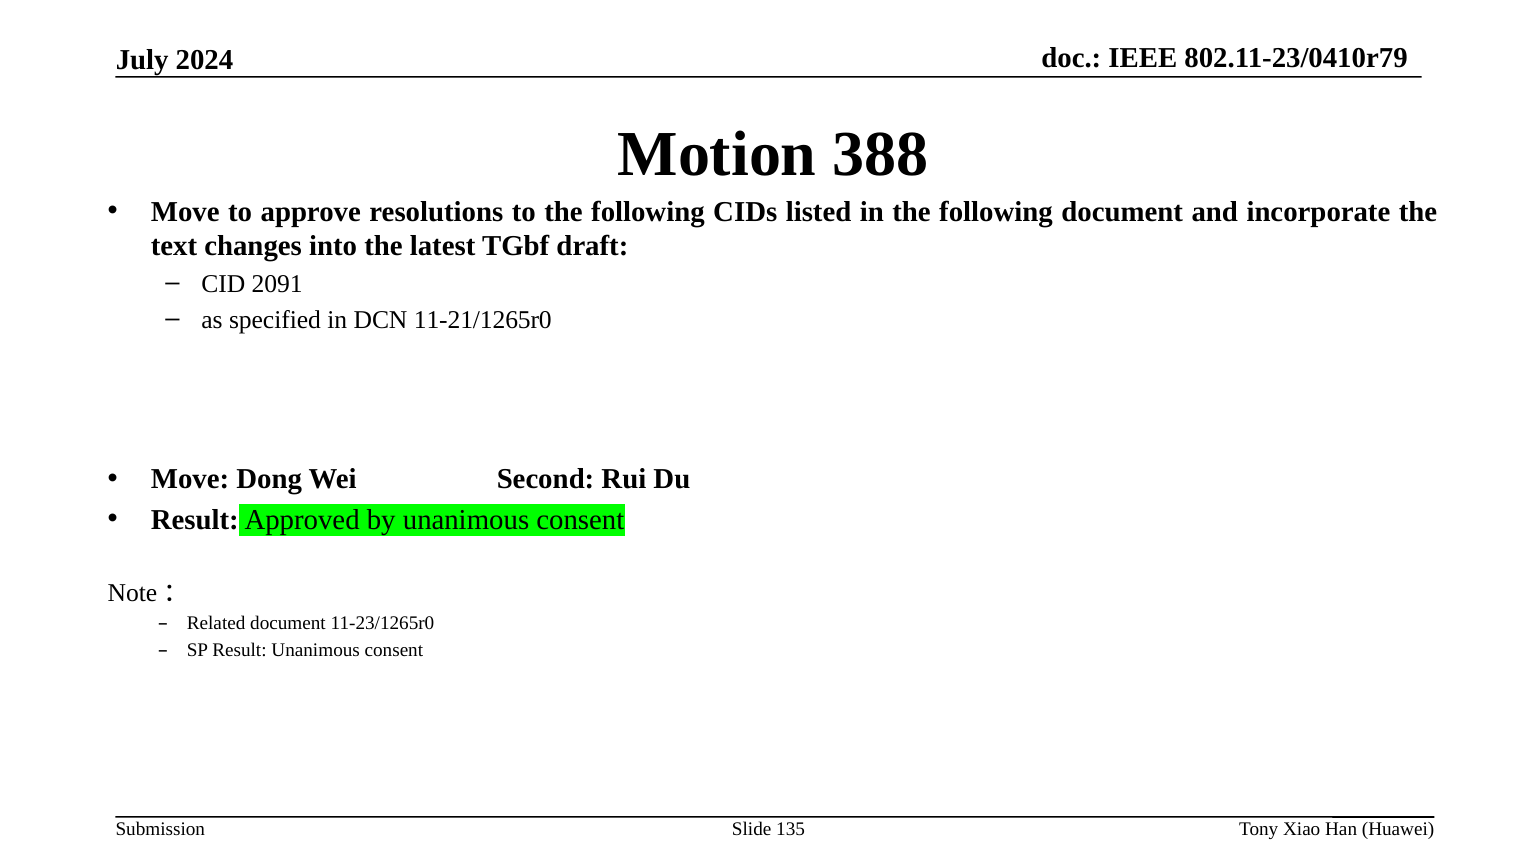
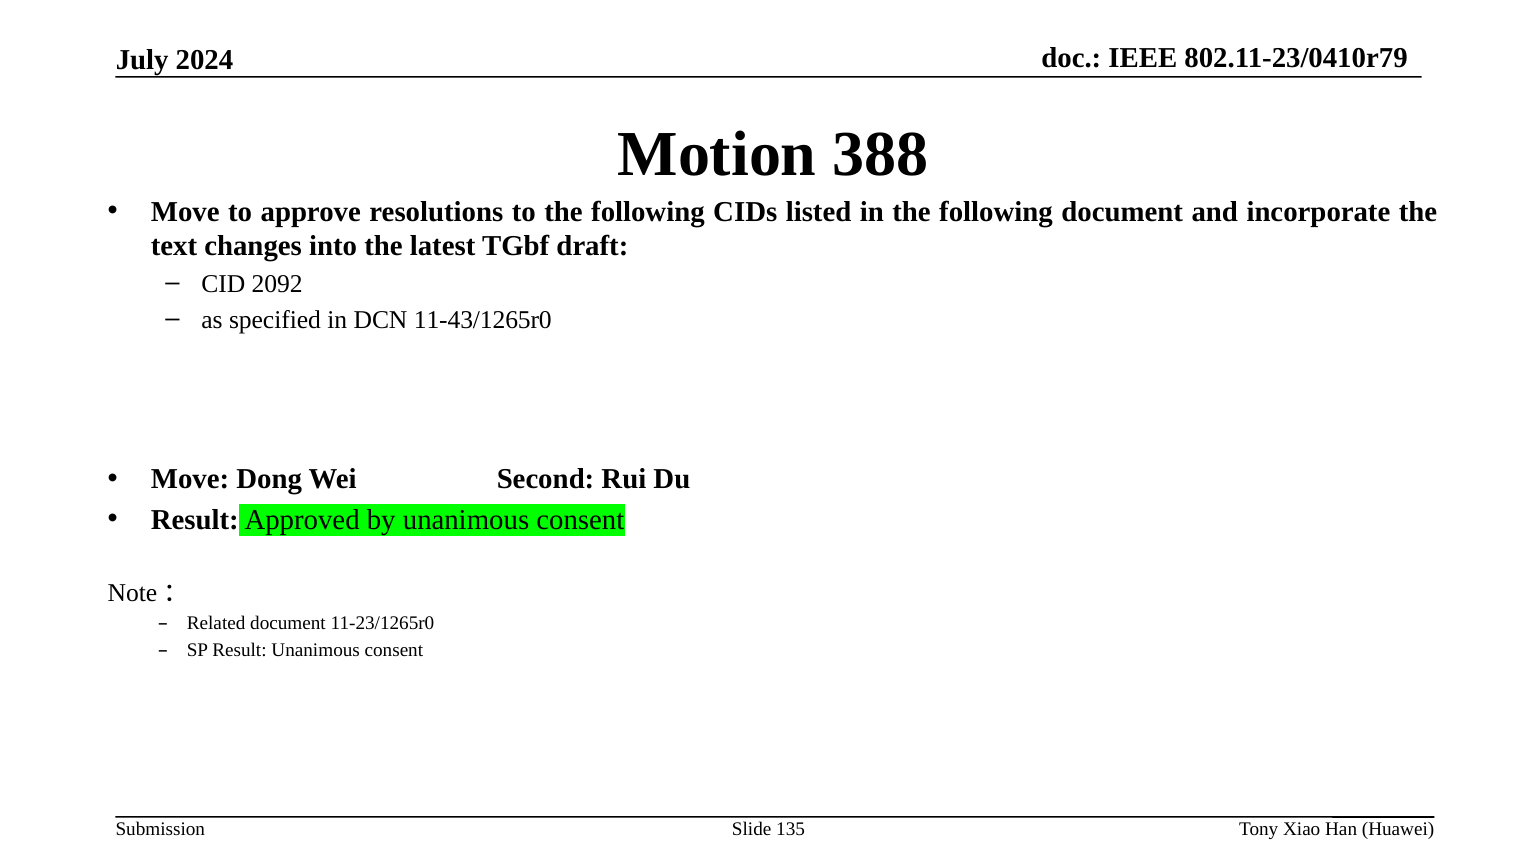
2091: 2091 -> 2092 (277, 284)
11-21/1265r0: 11-21/1265r0 -> 11-43/1265r0 (483, 319)
